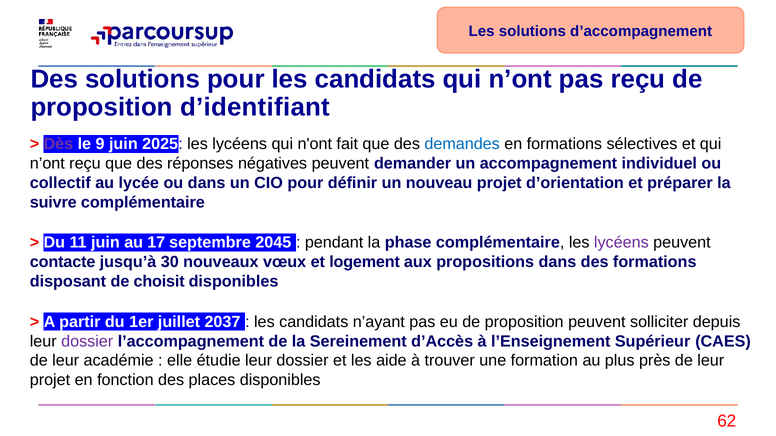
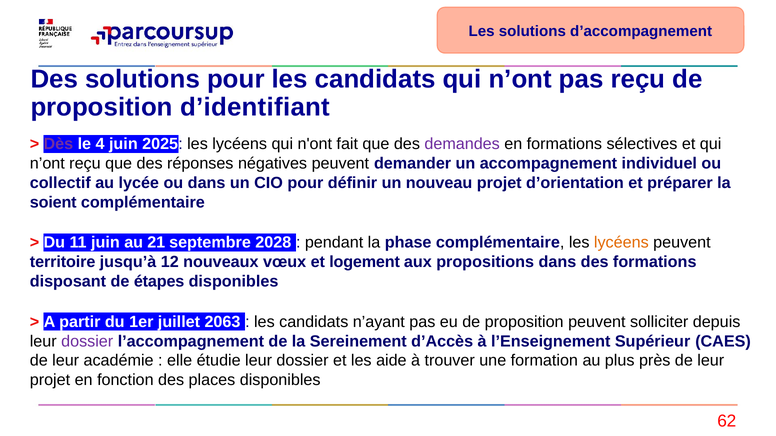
9: 9 -> 4 (100, 144)
demandes colour: blue -> purple (462, 144)
suivre: suivre -> soient (53, 202)
17: 17 -> 21 (156, 243)
2045: 2045 -> 2028 (273, 243)
lycéens colour: purple -> orange (621, 243)
contacte: contacte -> territoire (63, 262)
30: 30 -> 12 (170, 262)
choisit: choisit -> étapes (159, 282)
2037: 2037 -> 2063 (222, 322)
